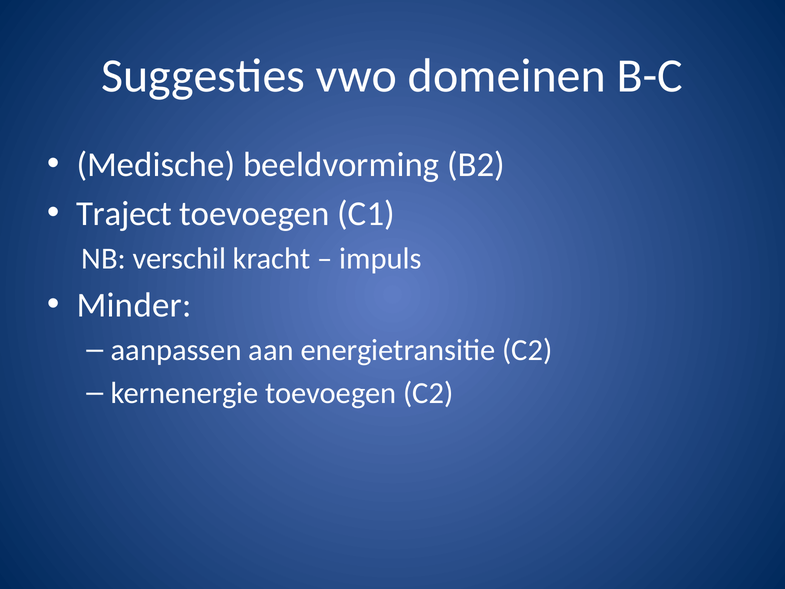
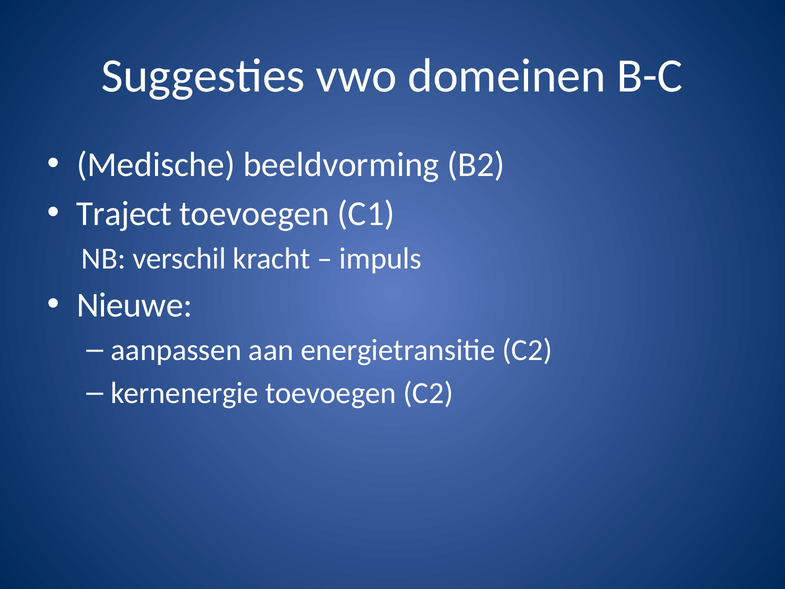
Minder: Minder -> Nieuwe (134, 305)
